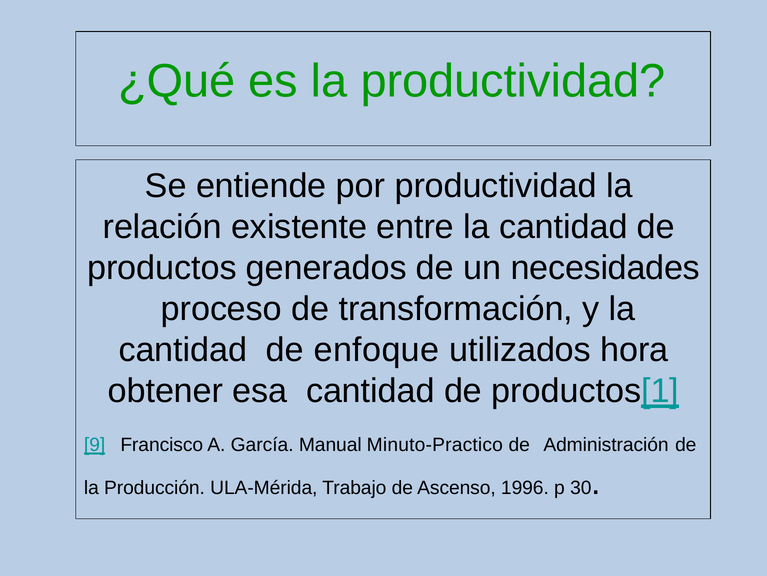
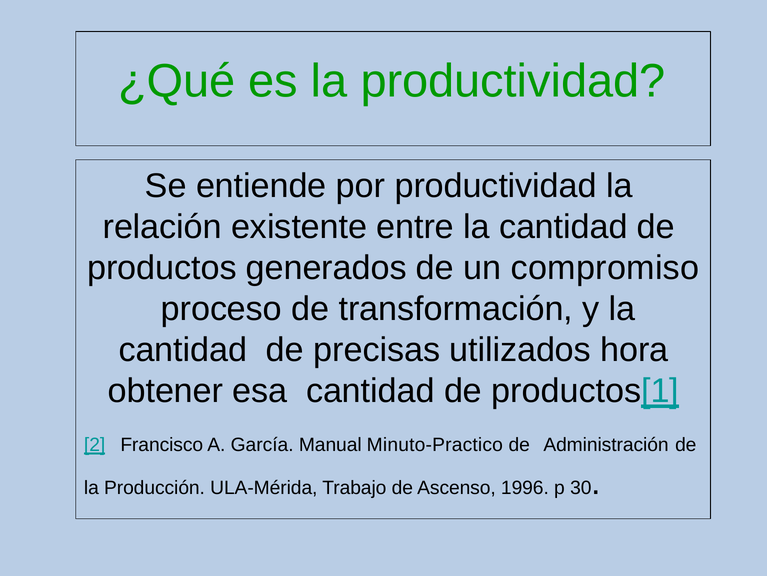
necesidades: necesidades -> compromiso (605, 268)
enfoque: enfoque -> precisas (377, 350)
9: 9 -> 2 (95, 445)
